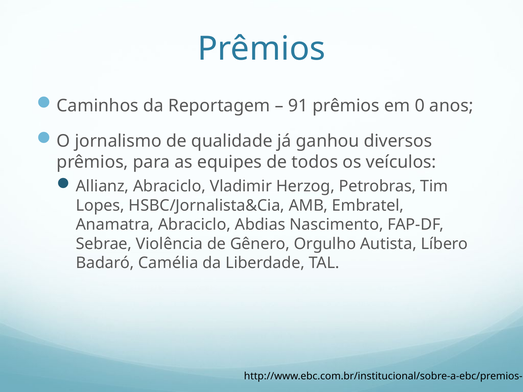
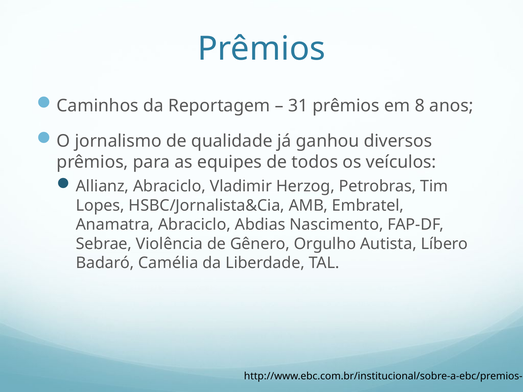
91: 91 -> 31 (298, 106)
0: 0 -> 8 (420, 106)
